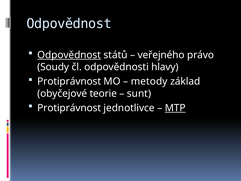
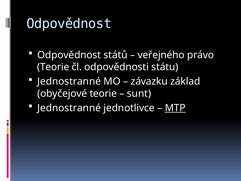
Odpovědnost underline: present -> none (69, 55)
Soudy: Soudy -> Teorie (53, 67)
hlavy: hlavy -> státu (165, 67)
Protiprávnost: Protiprávnost -> Jednostranné (69, 81)
metody: metody -> závazku (149, 81)
Protiprávnost: Protiprávnost -> Jednostranné (69, 108)
